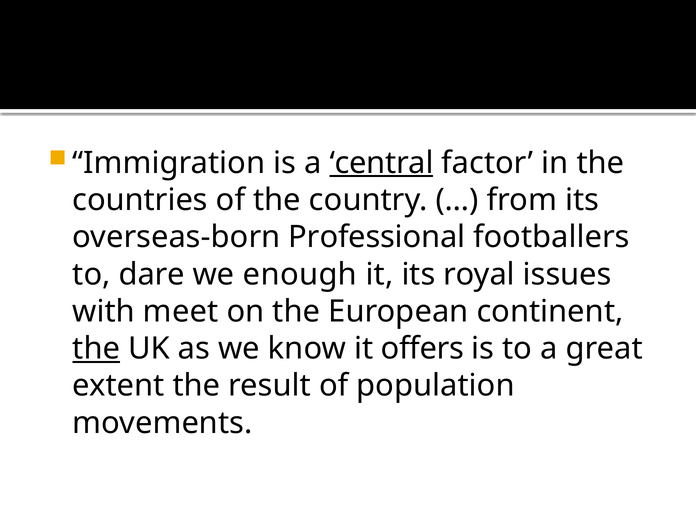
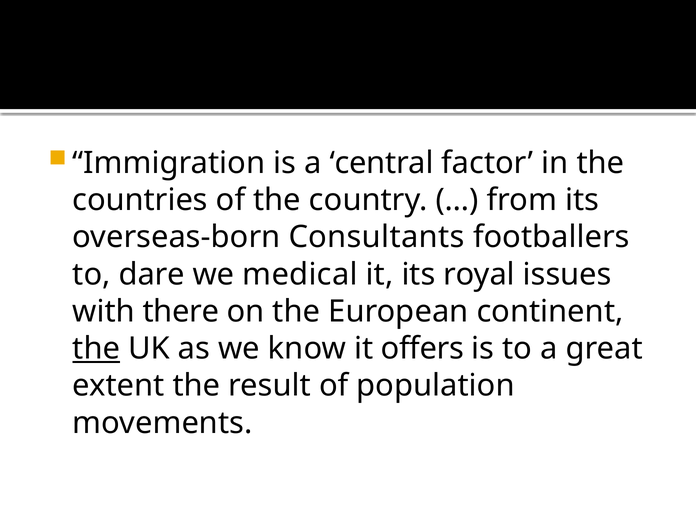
central underline: present -> none (382, 163)
Professional: Professional -> Consultants (377, 237)
enough: enough -> medical (300, 274)
meet: meet -> there (181, 311)
